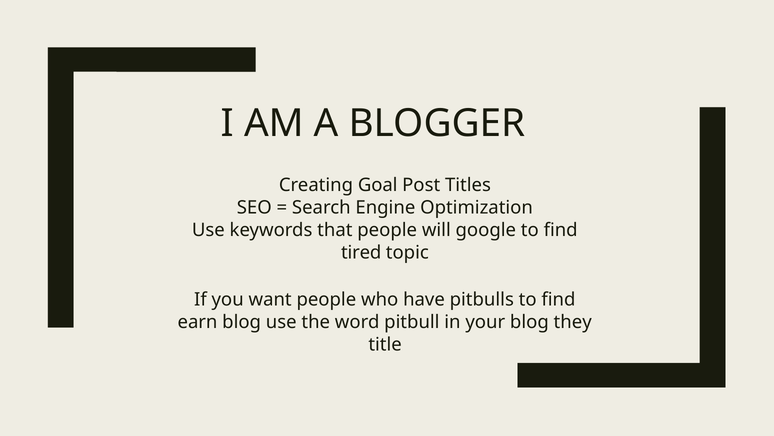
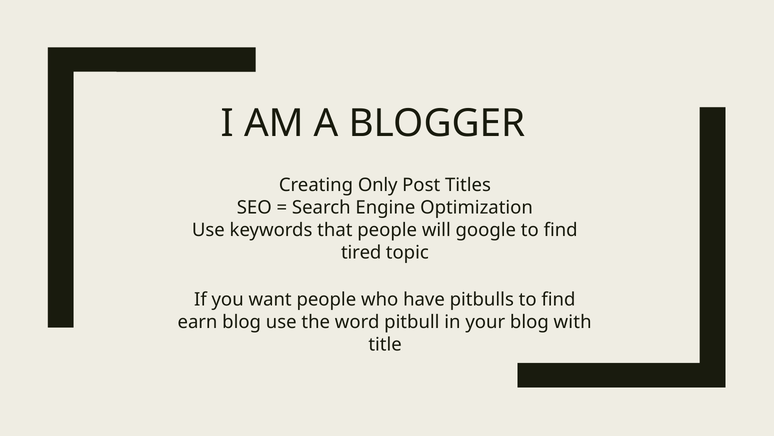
Goal: Goal -> Only (378, 185)
they: they -> with (573, 322)
